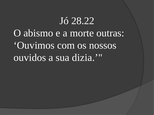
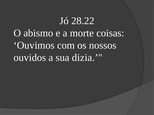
outras: outras -> coisas (110, 33)
